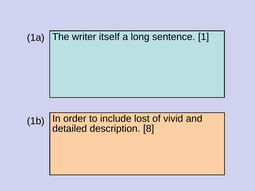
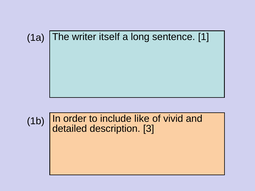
lost: lost -> like (142, 119)
8: 8 -> 3 (149, 129)
